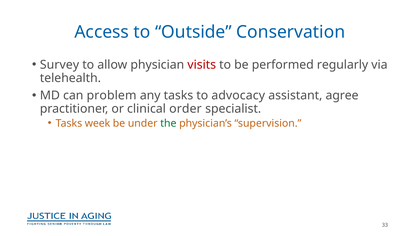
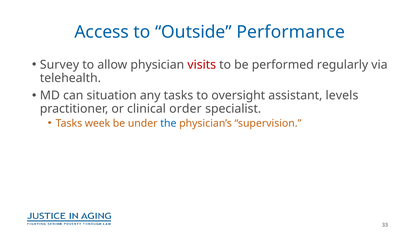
Conservation: Conservation -> Performance (291, 32)
problem: problem -> situation (112, 96)
advocacy: advocacy -> oversight (238, 96)
agree: agree -> levels (342, 96)
the colour: green -> blue (168, 123)
